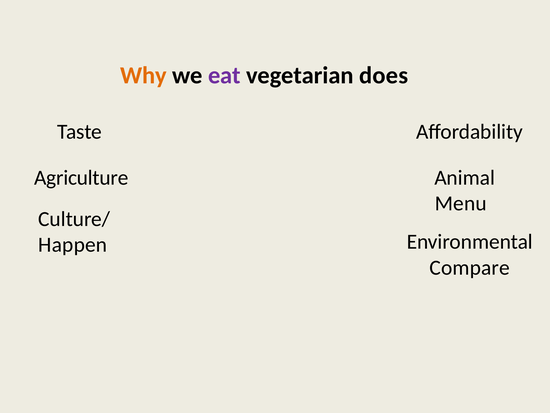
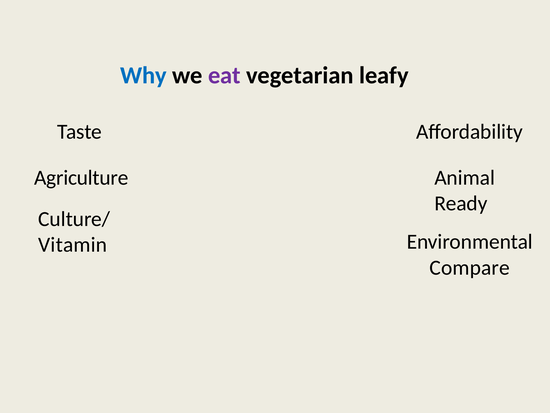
Why colour: orange -> blue (143, 75)
does: does -> leafy (384, 75)
Menu: Menu -> Ready (461, 203)
Happen: Happen -> Vitamin (73, 244)
